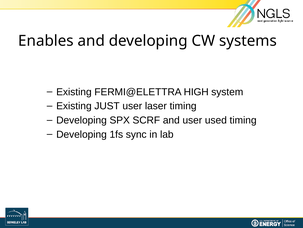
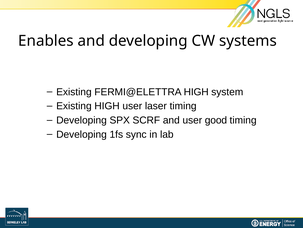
Existing JUST: JUST -> HIGH (107, 106)
used: used -> good (216, 120)
